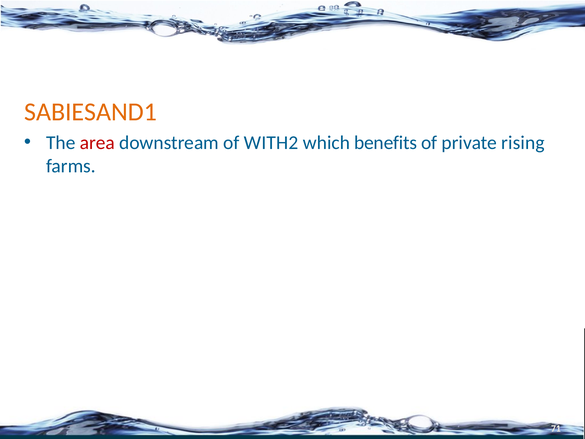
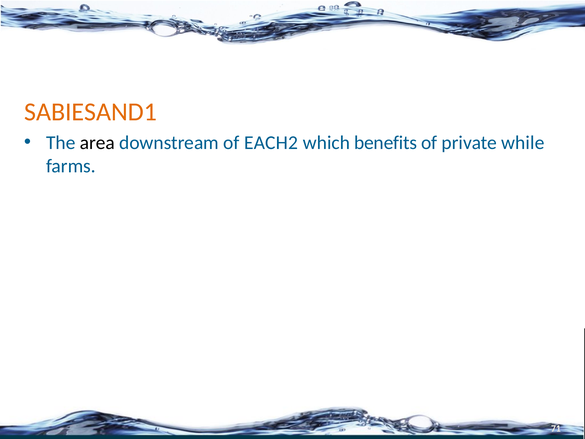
area colour: red -> black (97, 143)
WITH2: WITH2 -> EACH2 (271, 143)
rising: rising -> while (523, 143)
